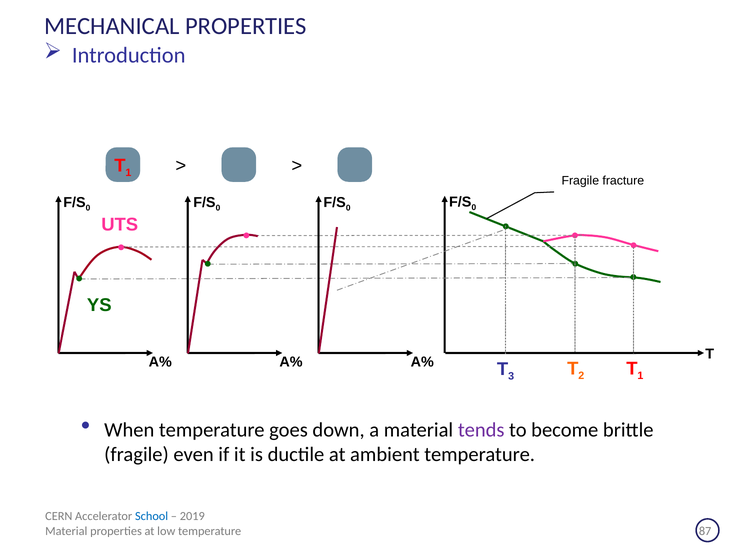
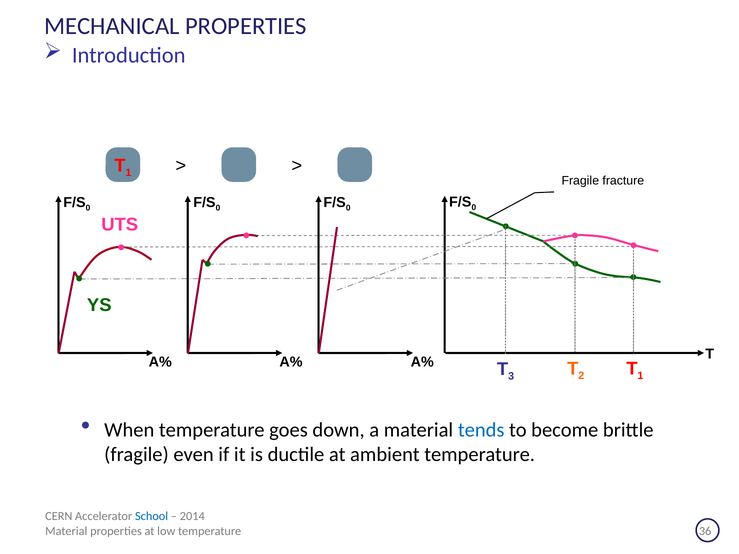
tends colour: purple -> blue (481, 430)
2019: 2019 -> 2014 (192, 517)
87: 87 -> 36 (705, 531)
